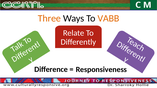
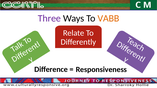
Three colour: orange -> purple (49, 18)
